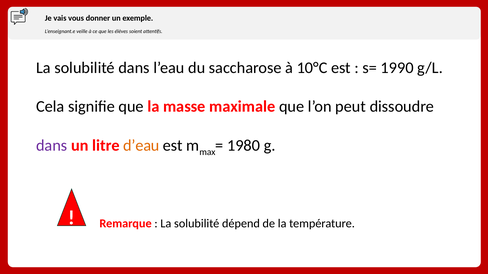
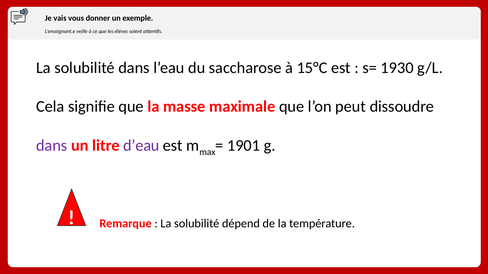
10°C: 10°C -> 15°C (312, 68)
1990: 1990 -> 1930 (397, 68)
d’eau colour: orange -> purple (141, 146)
1980: 1980 -> 1901 (244, 146)
